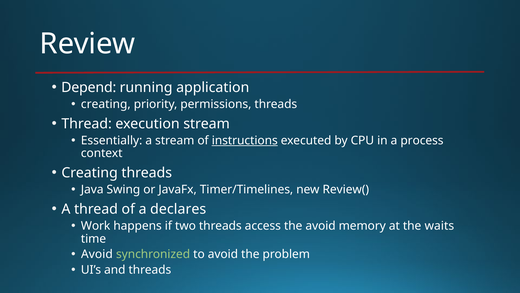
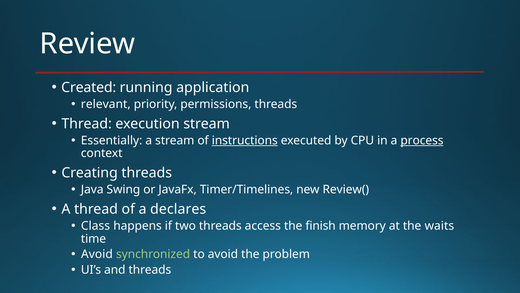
Depend: Depend -> Created (89, 87)
creating: creating -> relevant (106, 104)
process underline: none -> present (422, 140)
Work: Work -> Class (96, 226)
the avoid: avoid -> finish (321, 226)
